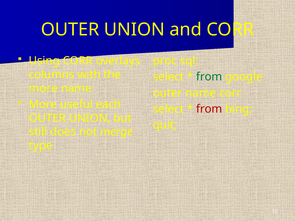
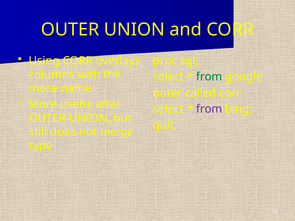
outer name: name -> called (201, 93)
each: each -> after (108, 104)
from colour: red -> purple (209, 109)
